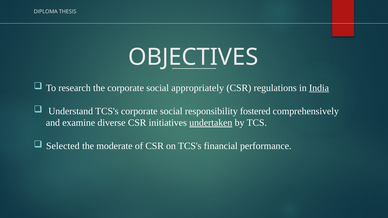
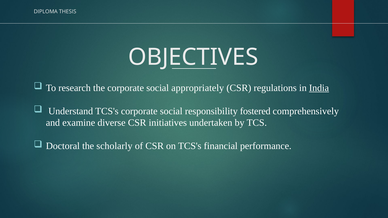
undertaken underline: present -> none (211, 123)
Selected: Selected -> Doctoral (63, 146)
moderate: moderate -> scholarly (114, 146)
